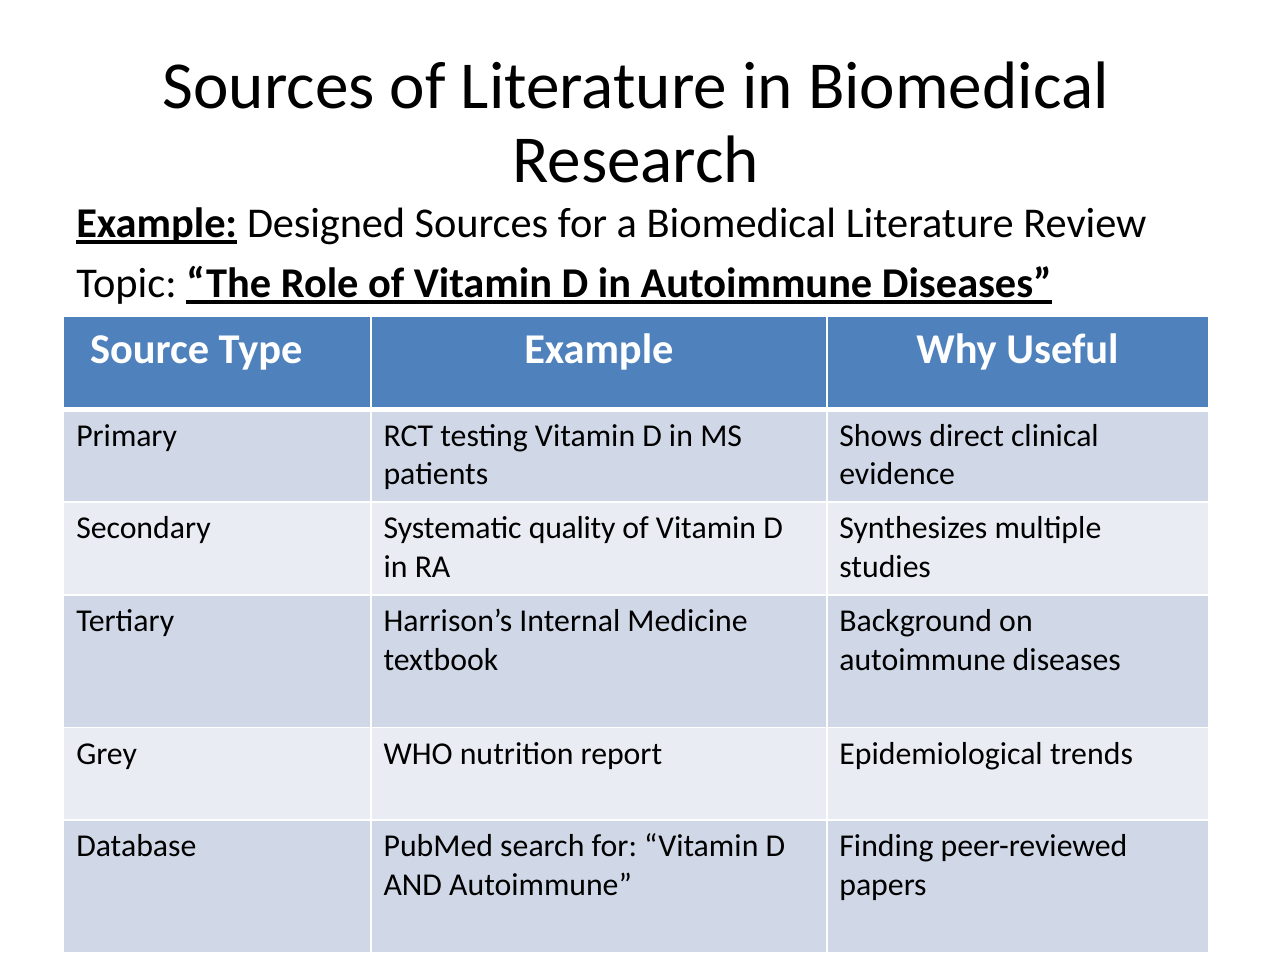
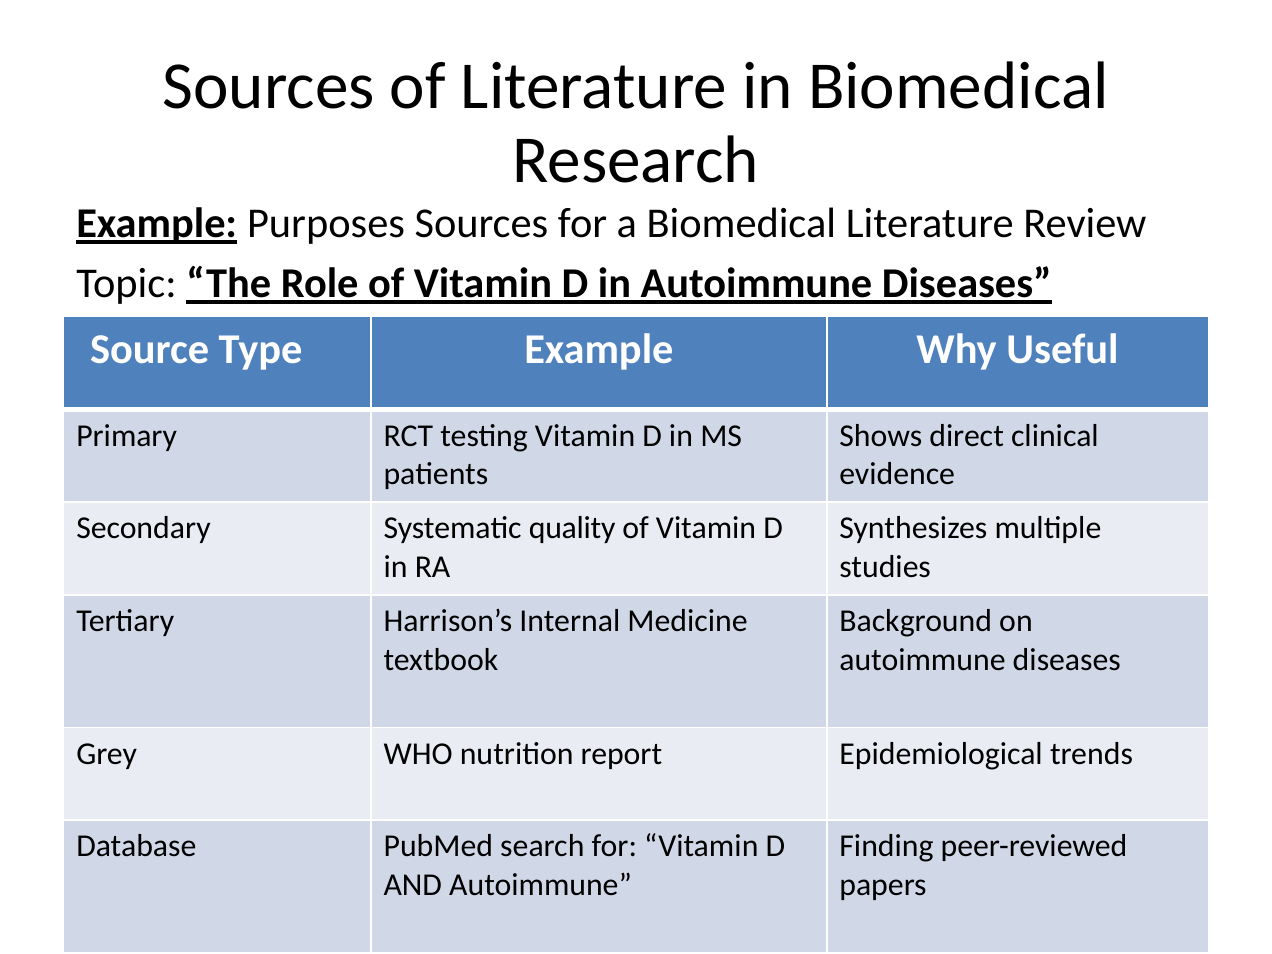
Designed: Designed -> Purposes (326, 223)
